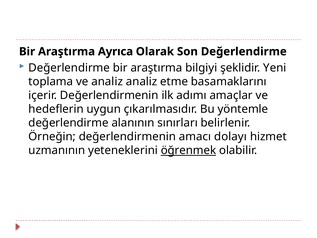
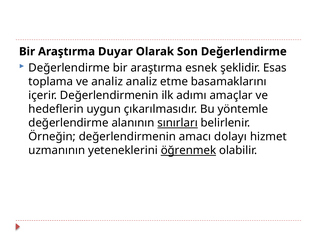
Ayrıca: Ayrıca -> Duyar (115, 51)
bilgiyi: bilgiyi -> esnek (201, 68)
Yeni: Yeni -> Esas (275, 68)
sınırları underline: none -> present (178, 123)
